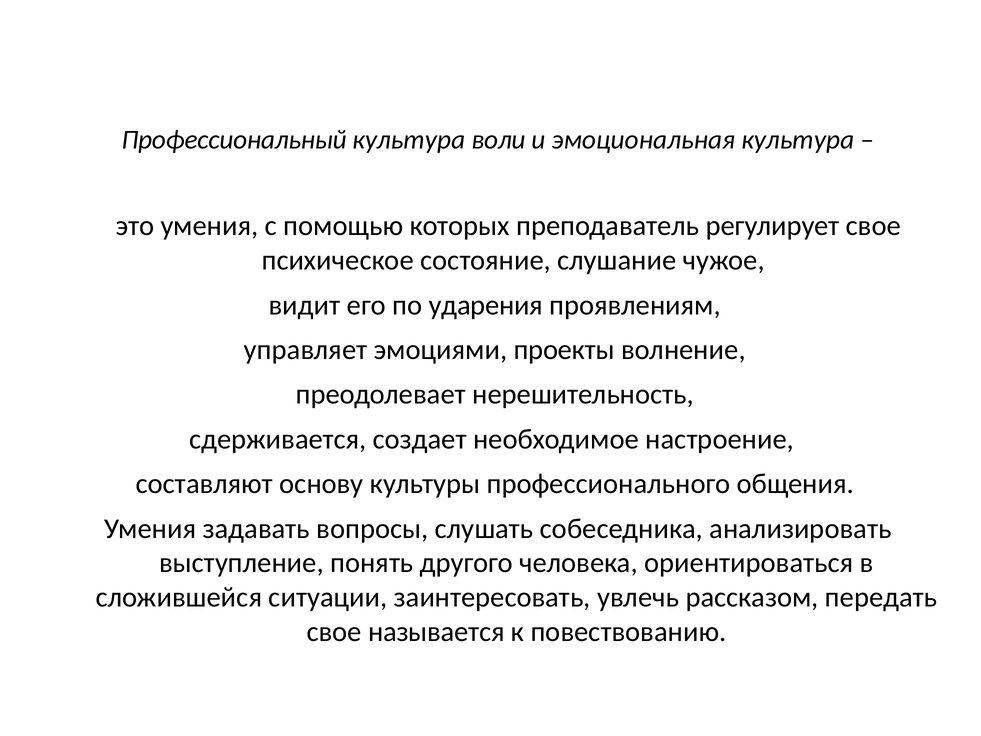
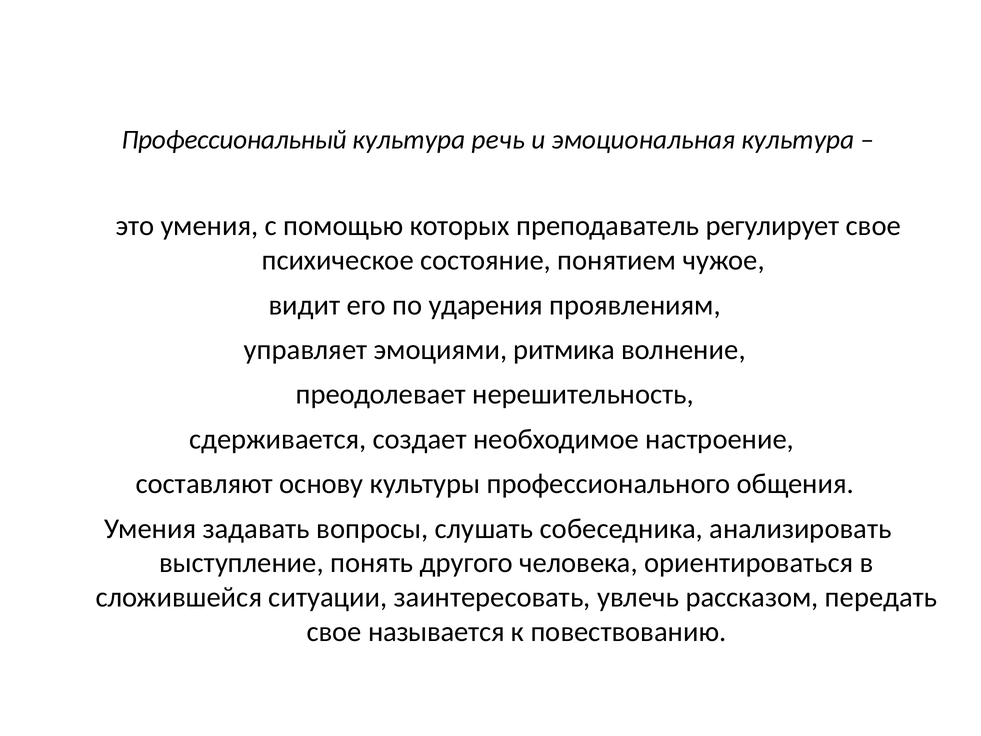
воли: воли -> речь (498, 140)
слушание: слушание -> понятием (617, 260)
проекты: проекты -> ритмика (564, 350)
